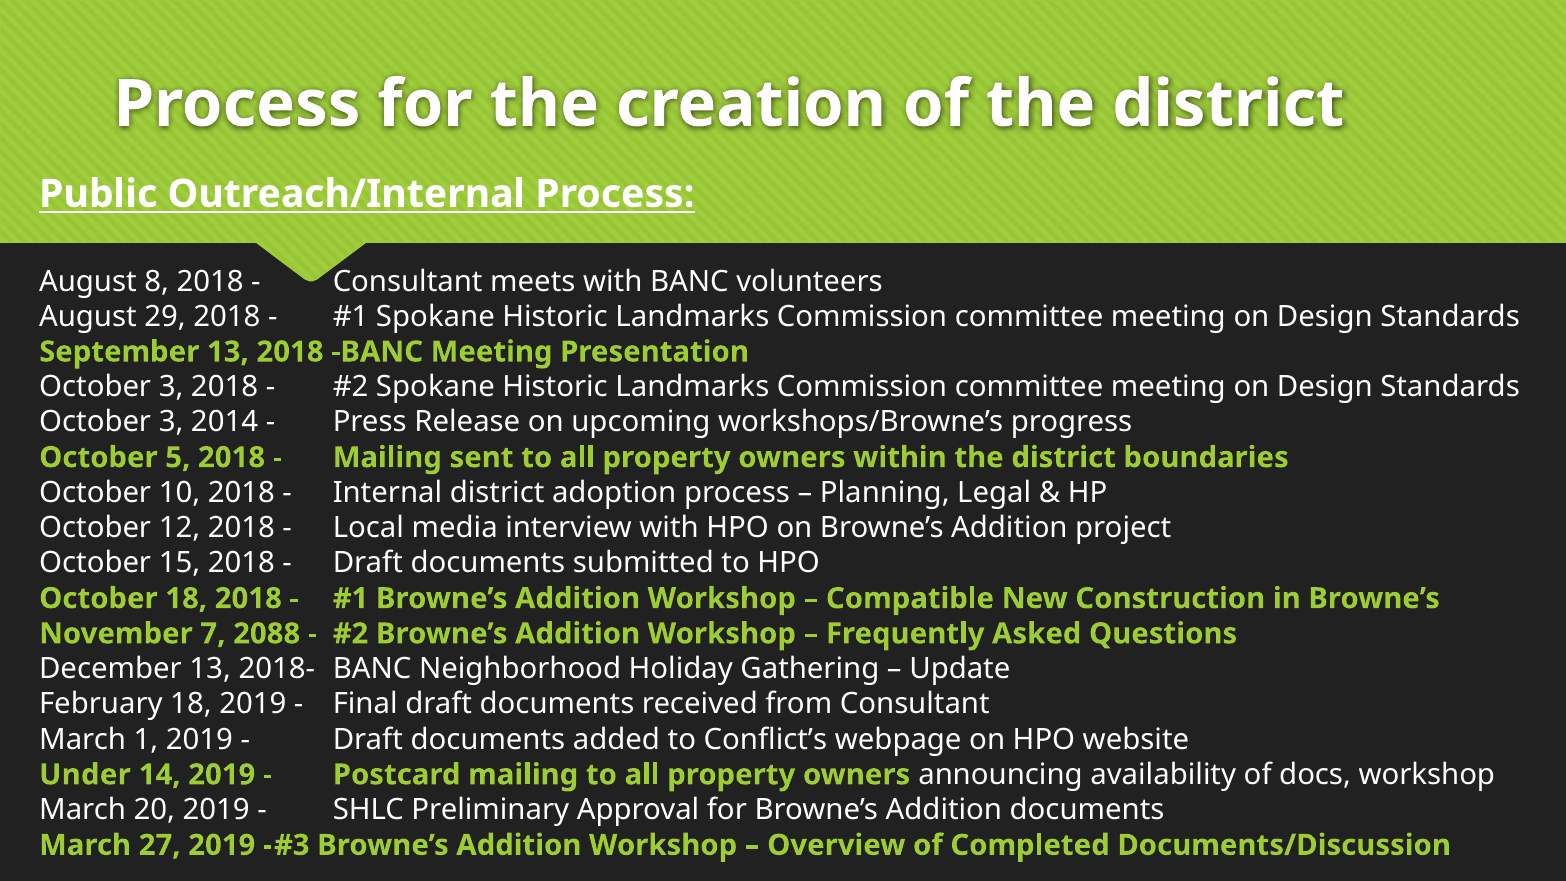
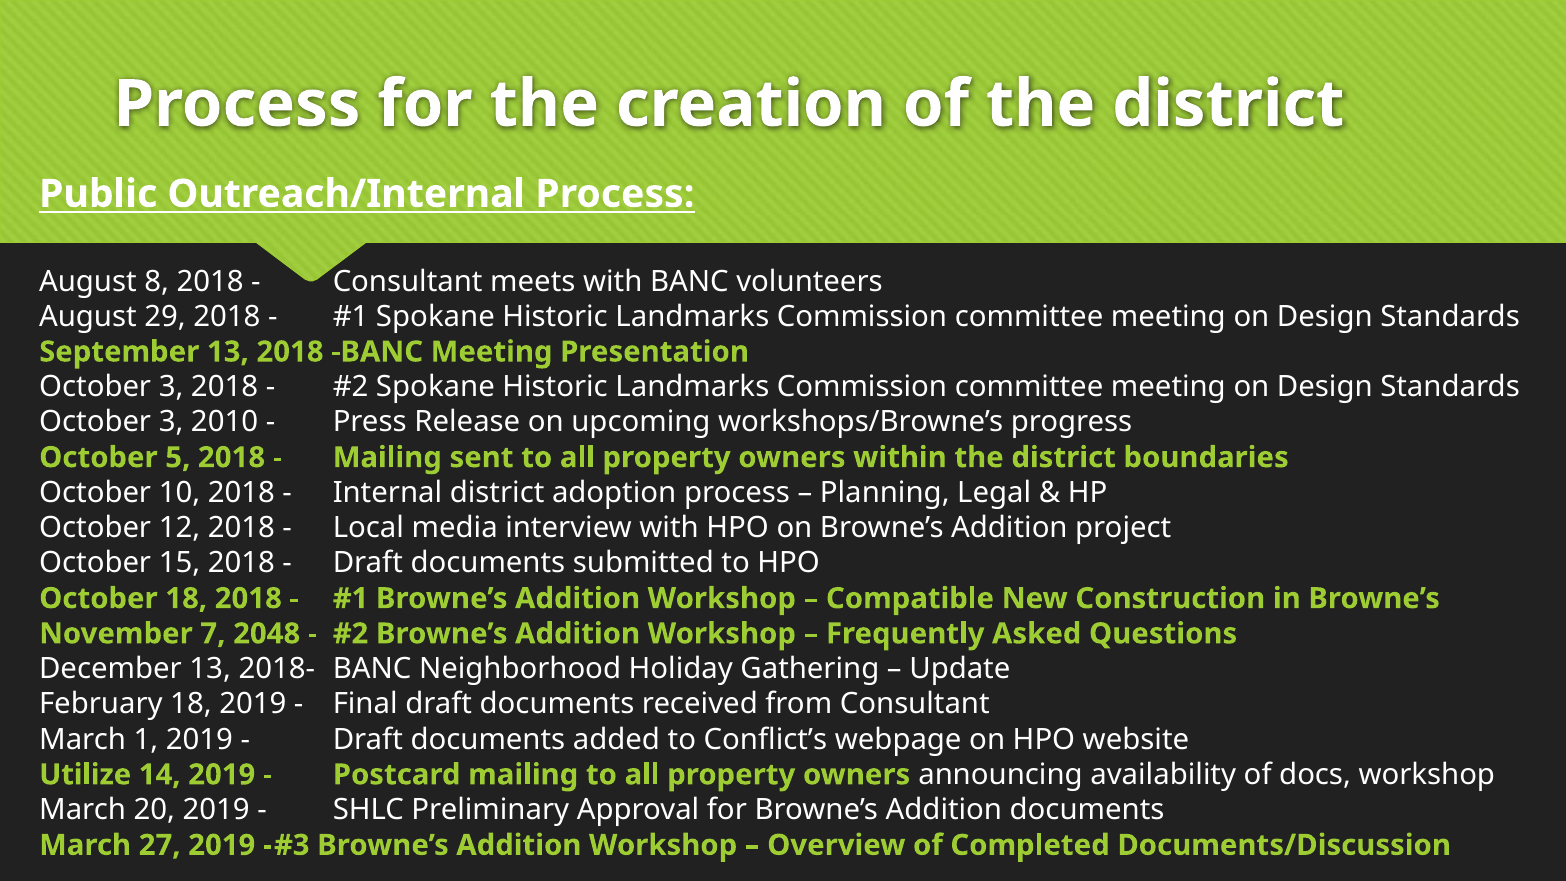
2014: 2014 -> 2010 (225, 422)
2088: 2088 -> 2048 (267, 634)
Under: Under -> Utilize (85, 775)
